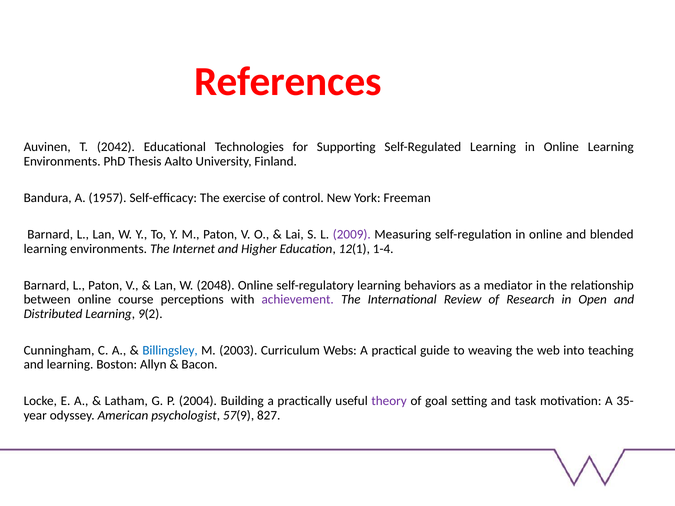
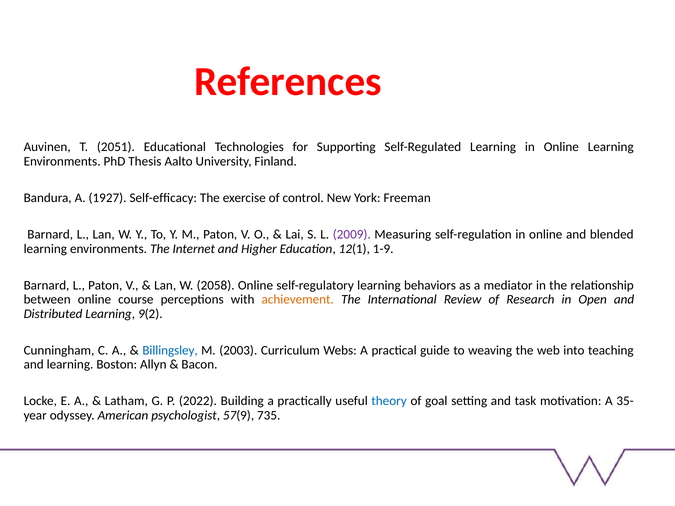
2042: 2042 -> 2051 (116, 147)
1957: 1957 -> 1927 (108, 198)
1-4: 1-4 -> 1-9 (383, 249)
2048: 2048 -> 2058 (216, 285)
achievement colour: purple -> orange (298, 300)
2004: 2004 -> 2022 (198, 401)
theory colour: purple -> blue (389, 401)
827: 827 -> 735 (269, 416)
